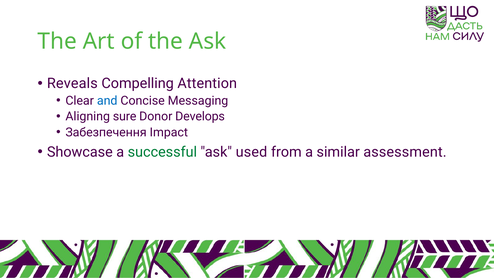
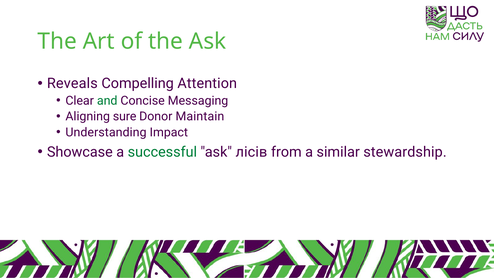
and colour: blue -> green (107, 101)
Develops: Develops -> Maintain (200, 116)
Забезпечення: Забезпечення -> Understanding (106, 132)
used: used -> лісів (251, 152)
assessment: assessment -> stewardship (405, 152)
